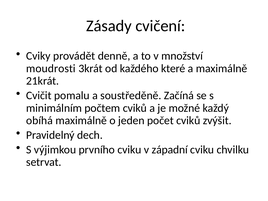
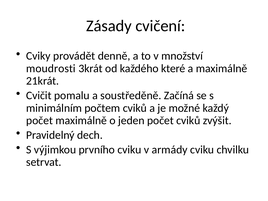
obíhá: obíhá -> počet (40, 120)
západní: západní -> armády (170, 150)
